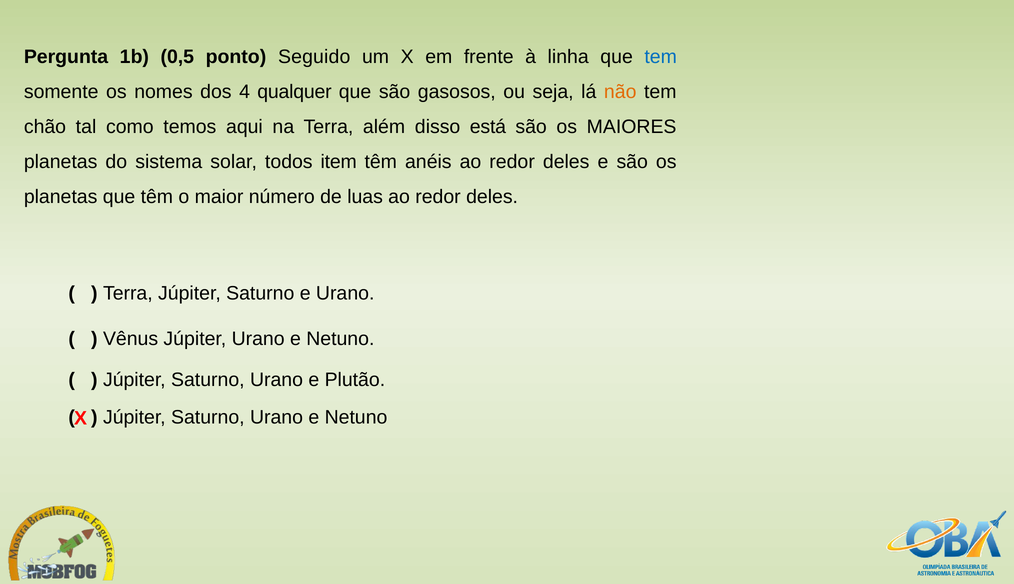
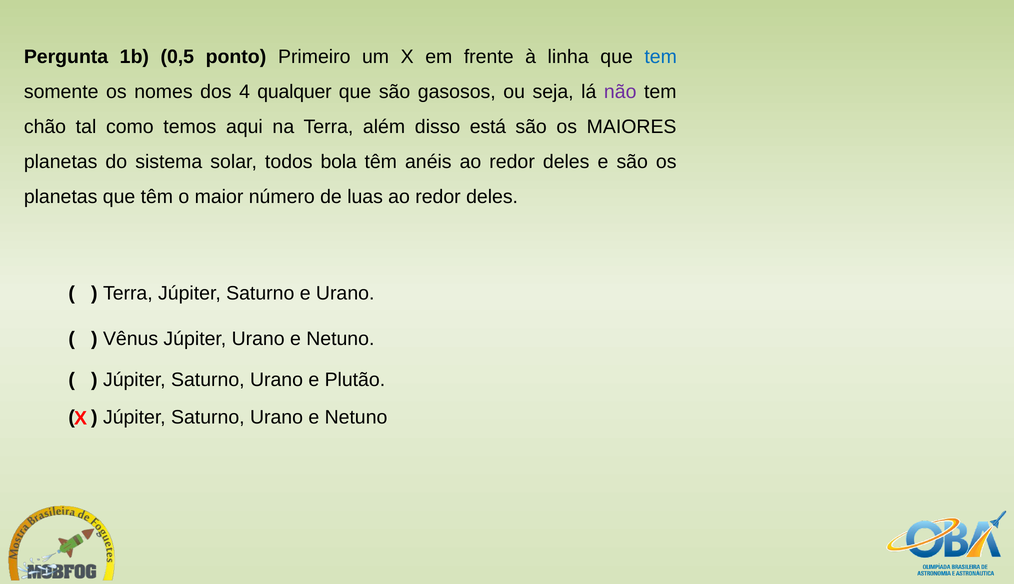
Seguido: Seguido -> Primeiro (314, 57)
não colour: orange -> purple (620, 92)
item: item -> bola (339, 162)
